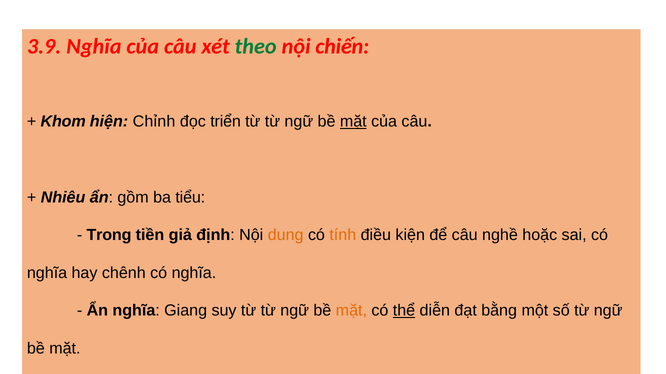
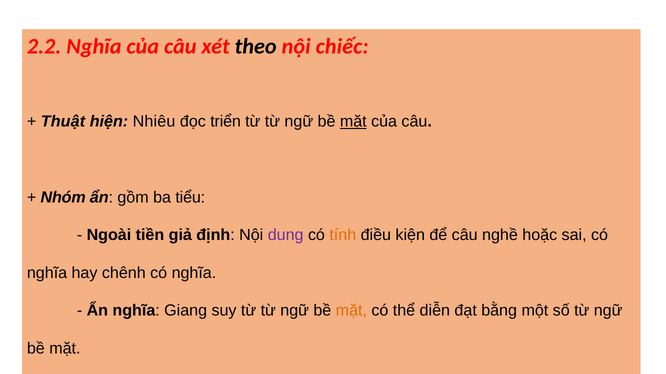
3.9: 3.9 -> 2.2 (44, 47)
theo colour: green -> black (256, 47)
chiến: chiến -> chiếc (342, 47)
Khom: Khom -> Thuật (63, 122)
Chỉnh: Chỉnh -> Nhiêu (154, 122)
Nhiêu: Nhiêu -> Nhóm (63, 198)
Trong: Trong -> Ngoài (109, 235)
dung colour: orange -> purple (286, 235)
thể underline: present -> none (404, 311)
